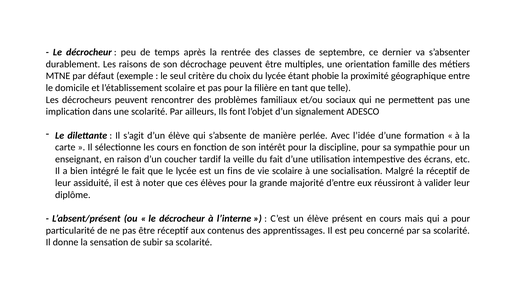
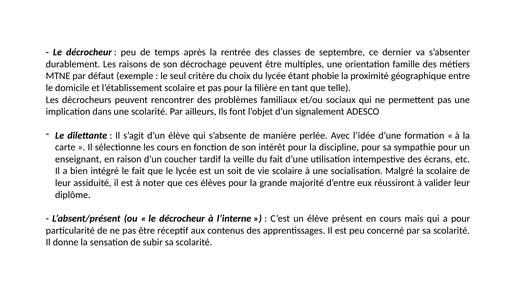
fins: fins -> soit (235, 171)
la réceptif: réceptif -> scolaire (442, 171)
